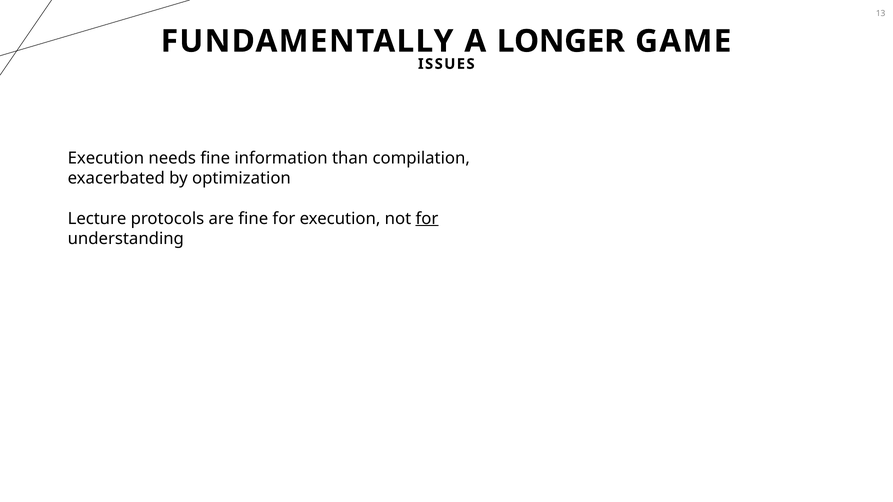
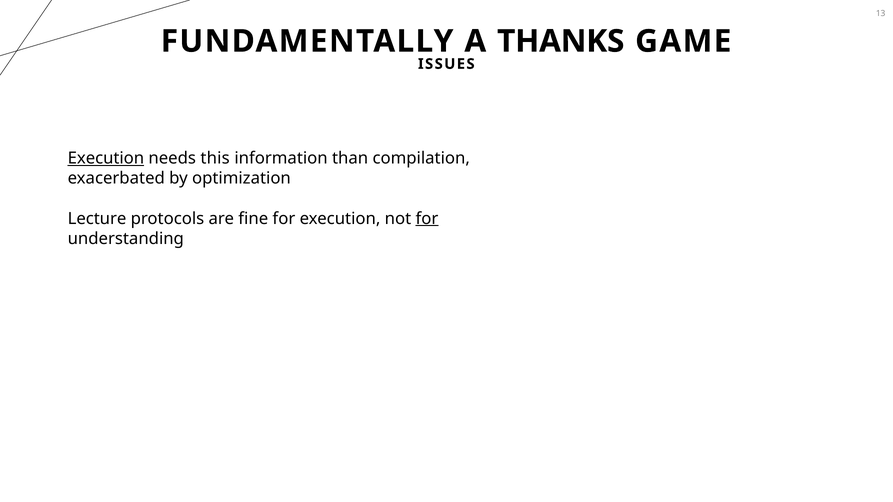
LONGER: LONGER -> THANKS (561, 41)
Execution underline: none -> present (106, 158)
needs fine: fine -> this (215, 158)
